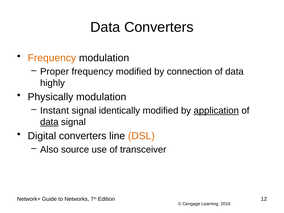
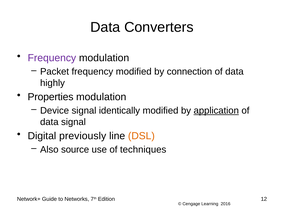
Frequency colour: orange -> purple (52, 58)
Proper: Proper -> Packet (55, 72)
Physically: Physically -> Properties (51, 97)
Instant: Instant -> Device (55, 111)
data underline: present -> none (49, 122)
Digital converters: converters -> previously (83, 136)
transceiver: transceiver -> techniques (143, 150)
